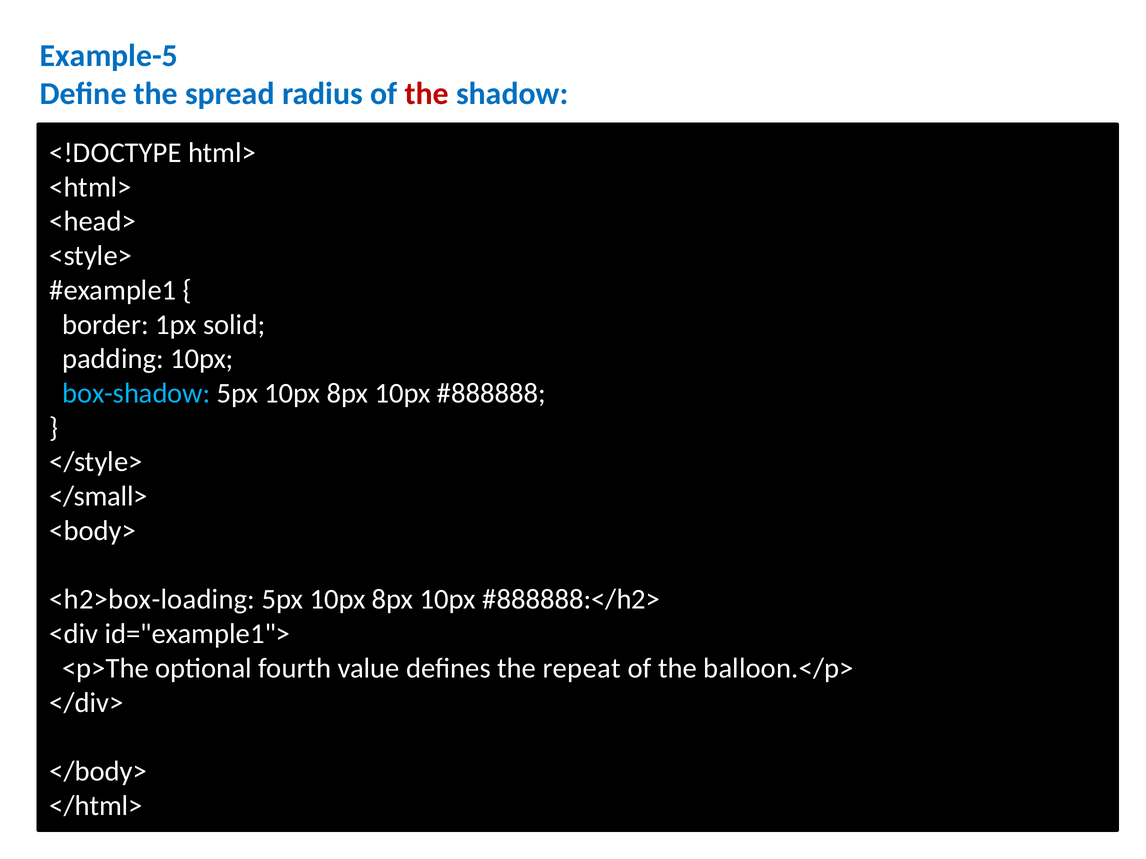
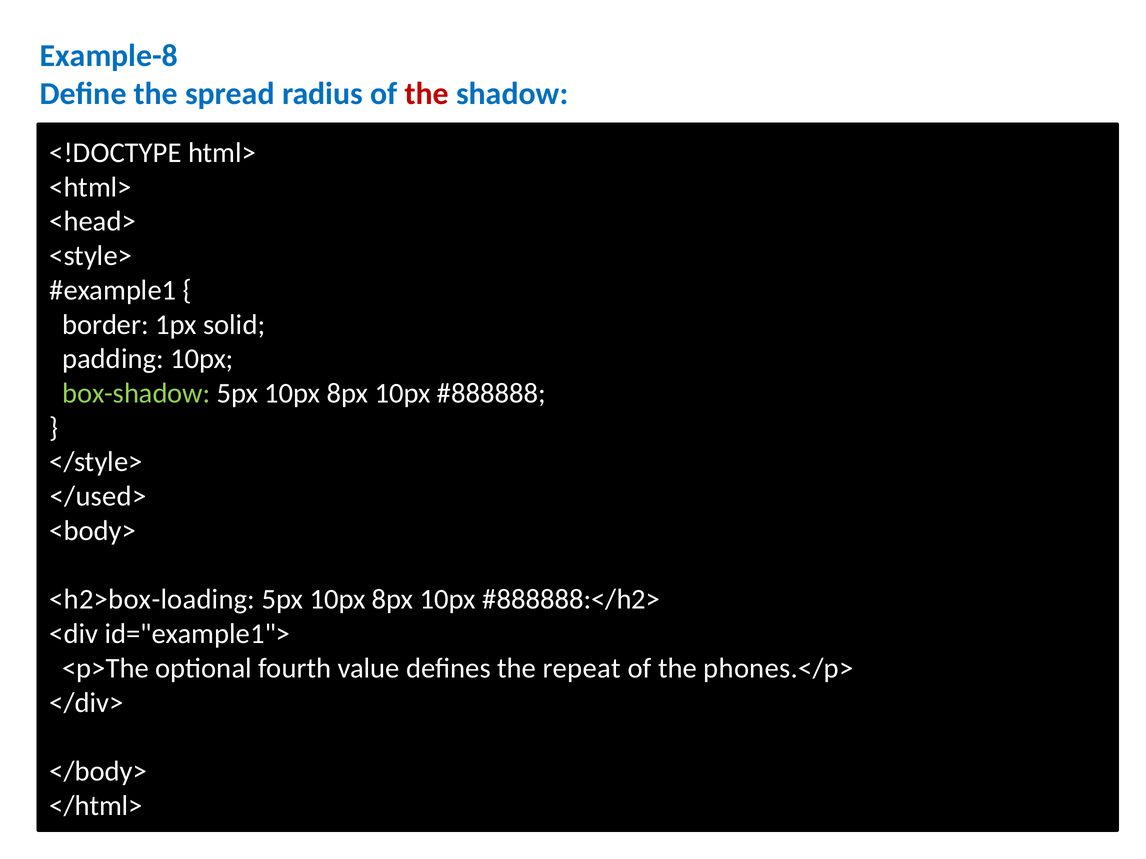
Example-5: Example-5 -> Example-8 (109, 56)
box-shadow colour: light blue -> light green (136, 394)
</small>: </small> -> </used> (98, 497)
balloon.</p>: balloon.</p> -> phones.</p> (778, 669)
